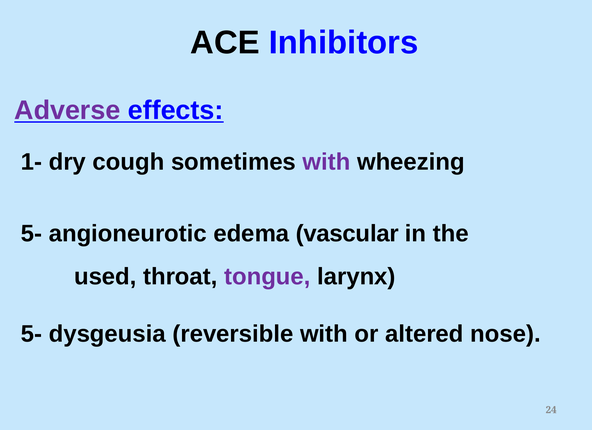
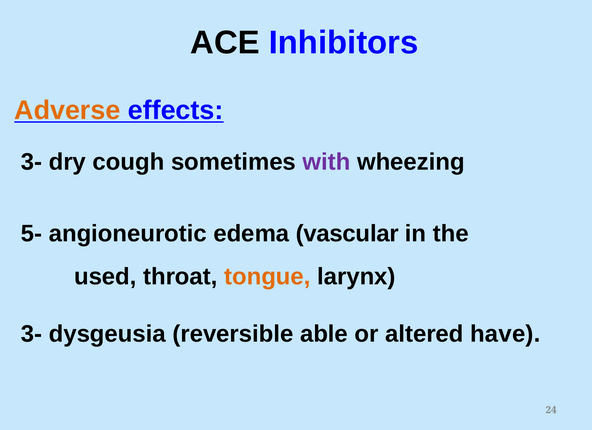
Adverse colour: purple -> orange (67, 110)
1-: 1- -> 3- (32, 162)
tongue colour: purple -> orange (267, 277)
5-: 5- -> 3- (32, 334)
reversible with: with -> able (324, 334)
nose: nose -> have (505, 334)
